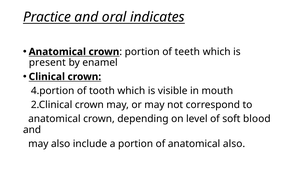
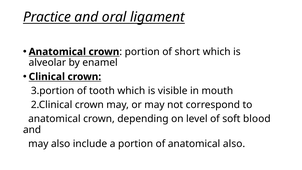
indicates: indicates -> ligament (157, 17)
teeth: teeth -> short (187, 52)
present: present -> alveolar (47, 63)
4.portion: 4.portion -> 3.portion (53, 91)
